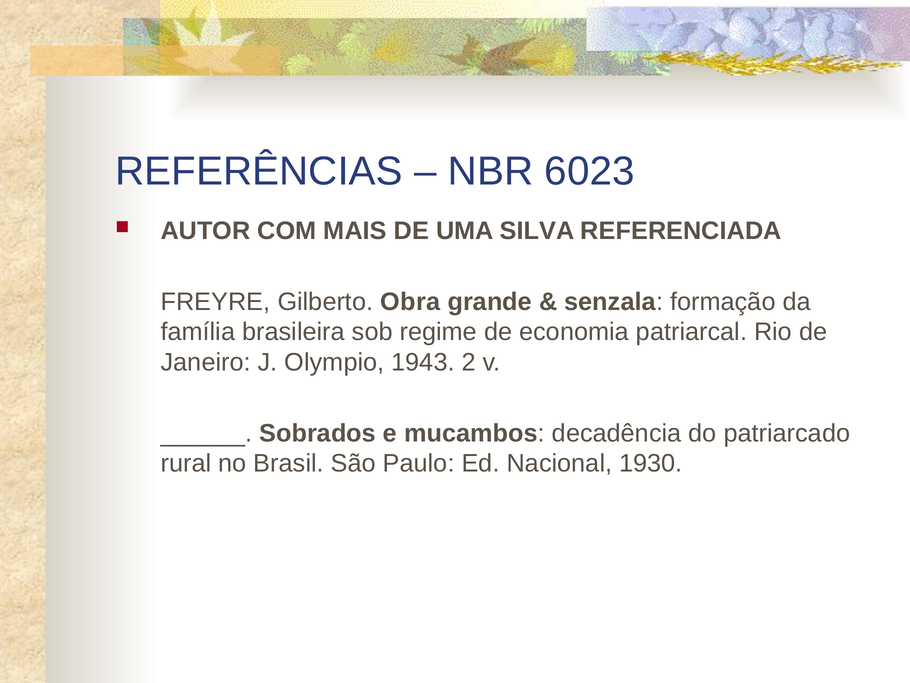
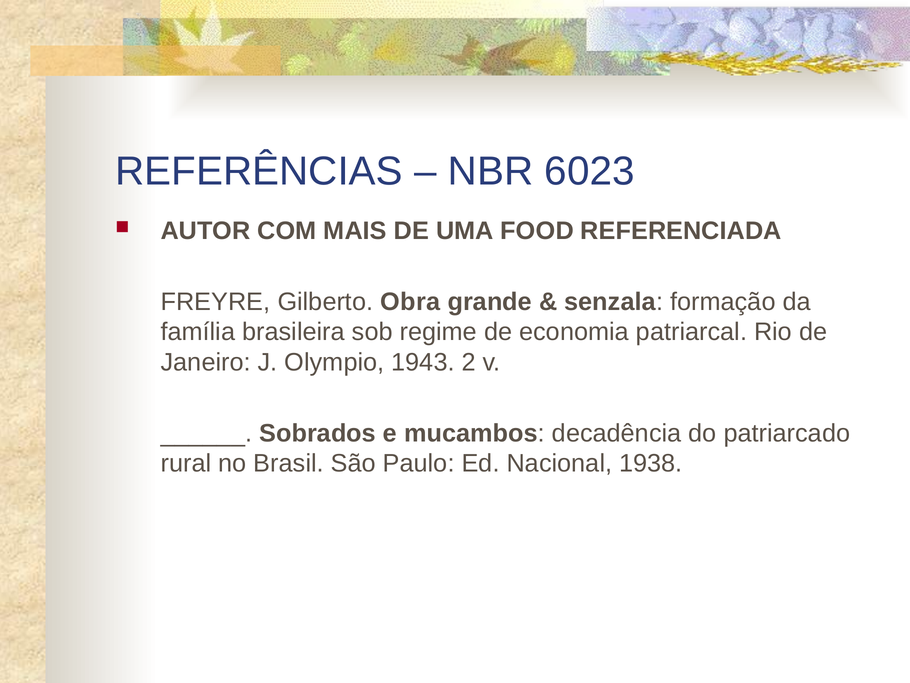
SILVA: SILVA -> FOOD (537, 231)
1930: 1930 -> 1938 (651, 463)
